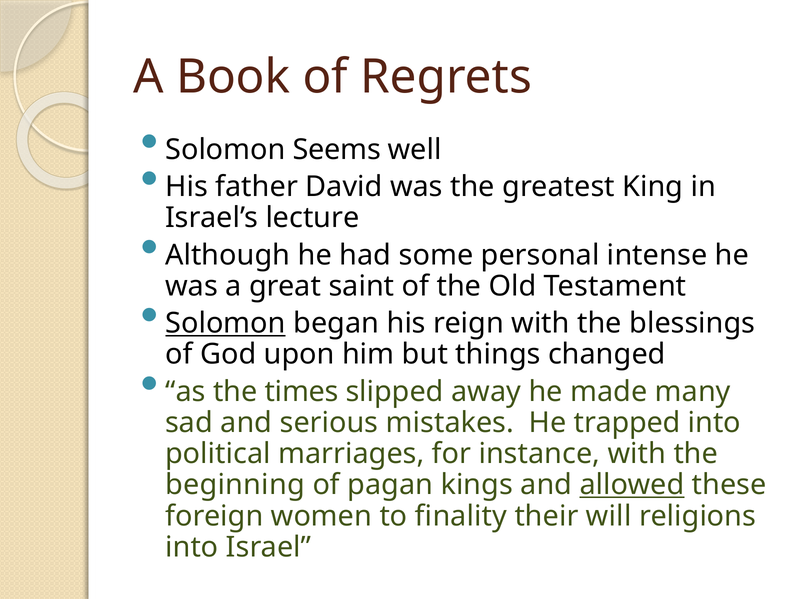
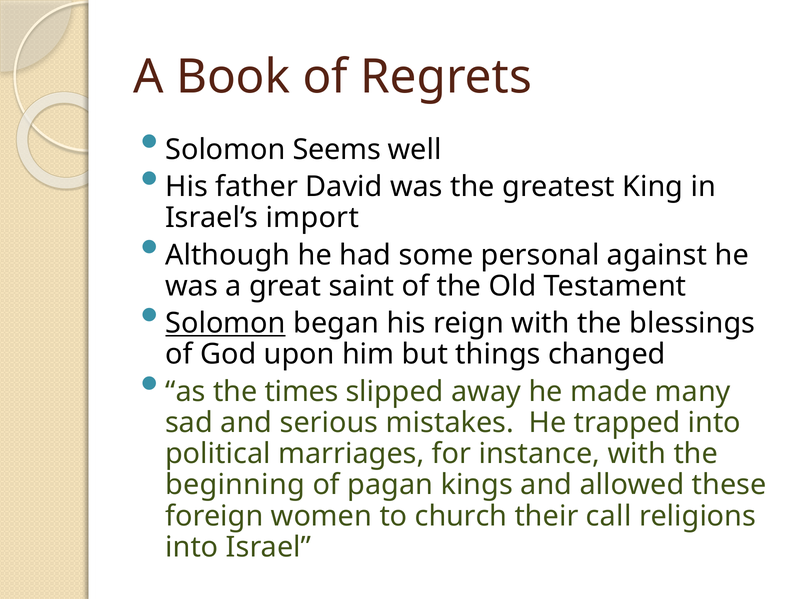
lecture: lecture -> import (312, 218)
intense: intense -> against (657, 255)
allowed underline: present -> none (632, 485)
finality: finality -> church (461, 516)
will: will -> call (609, 516)
